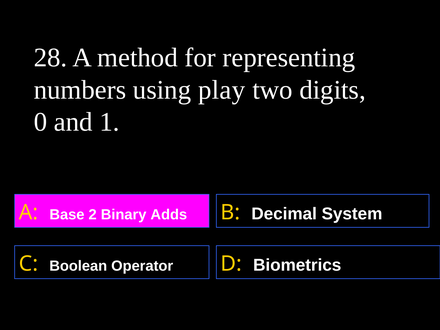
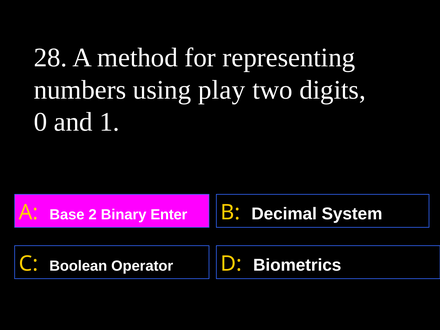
Adds: Adds -> Enter (169, 215)
